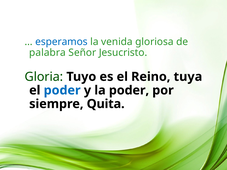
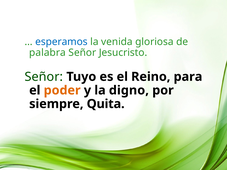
Gloria: Gloria -> Señor (44, 77)
tuya: tuya -> para (188, 77)
poder colour: blue -> orange (62, 90)
la poder: poder -> digno (129, 90)
